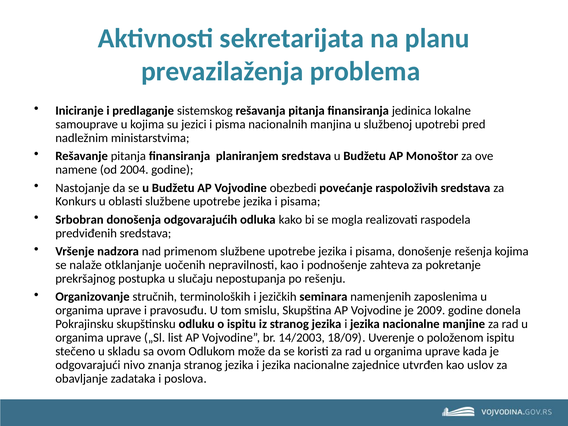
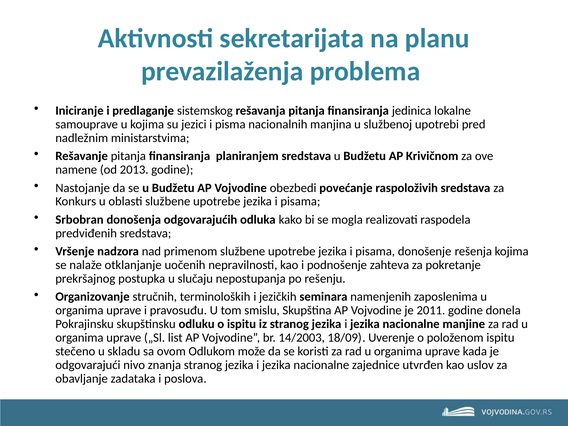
Monoštor: Monoštor -> Krivičnom (432, 156)
2004: 2004 -> 2013 (134, 170)
2009: 2009 -> 2011 (431, 310)
